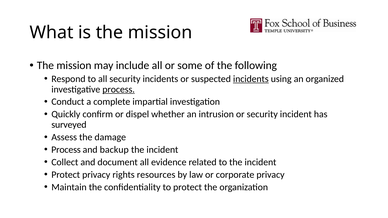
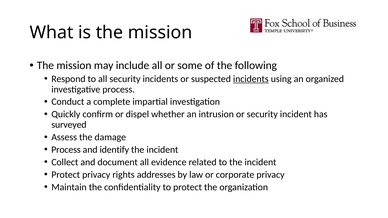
process underline: present -> none (119, 89)
backup: backup -> identify (114, 150)
resources: resources -> addresses (156, 175)
